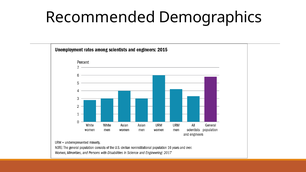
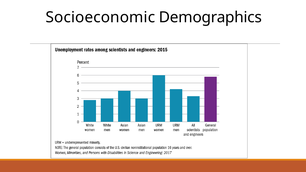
Recommended: Recommended -> Socioeconomic (100, 17)
